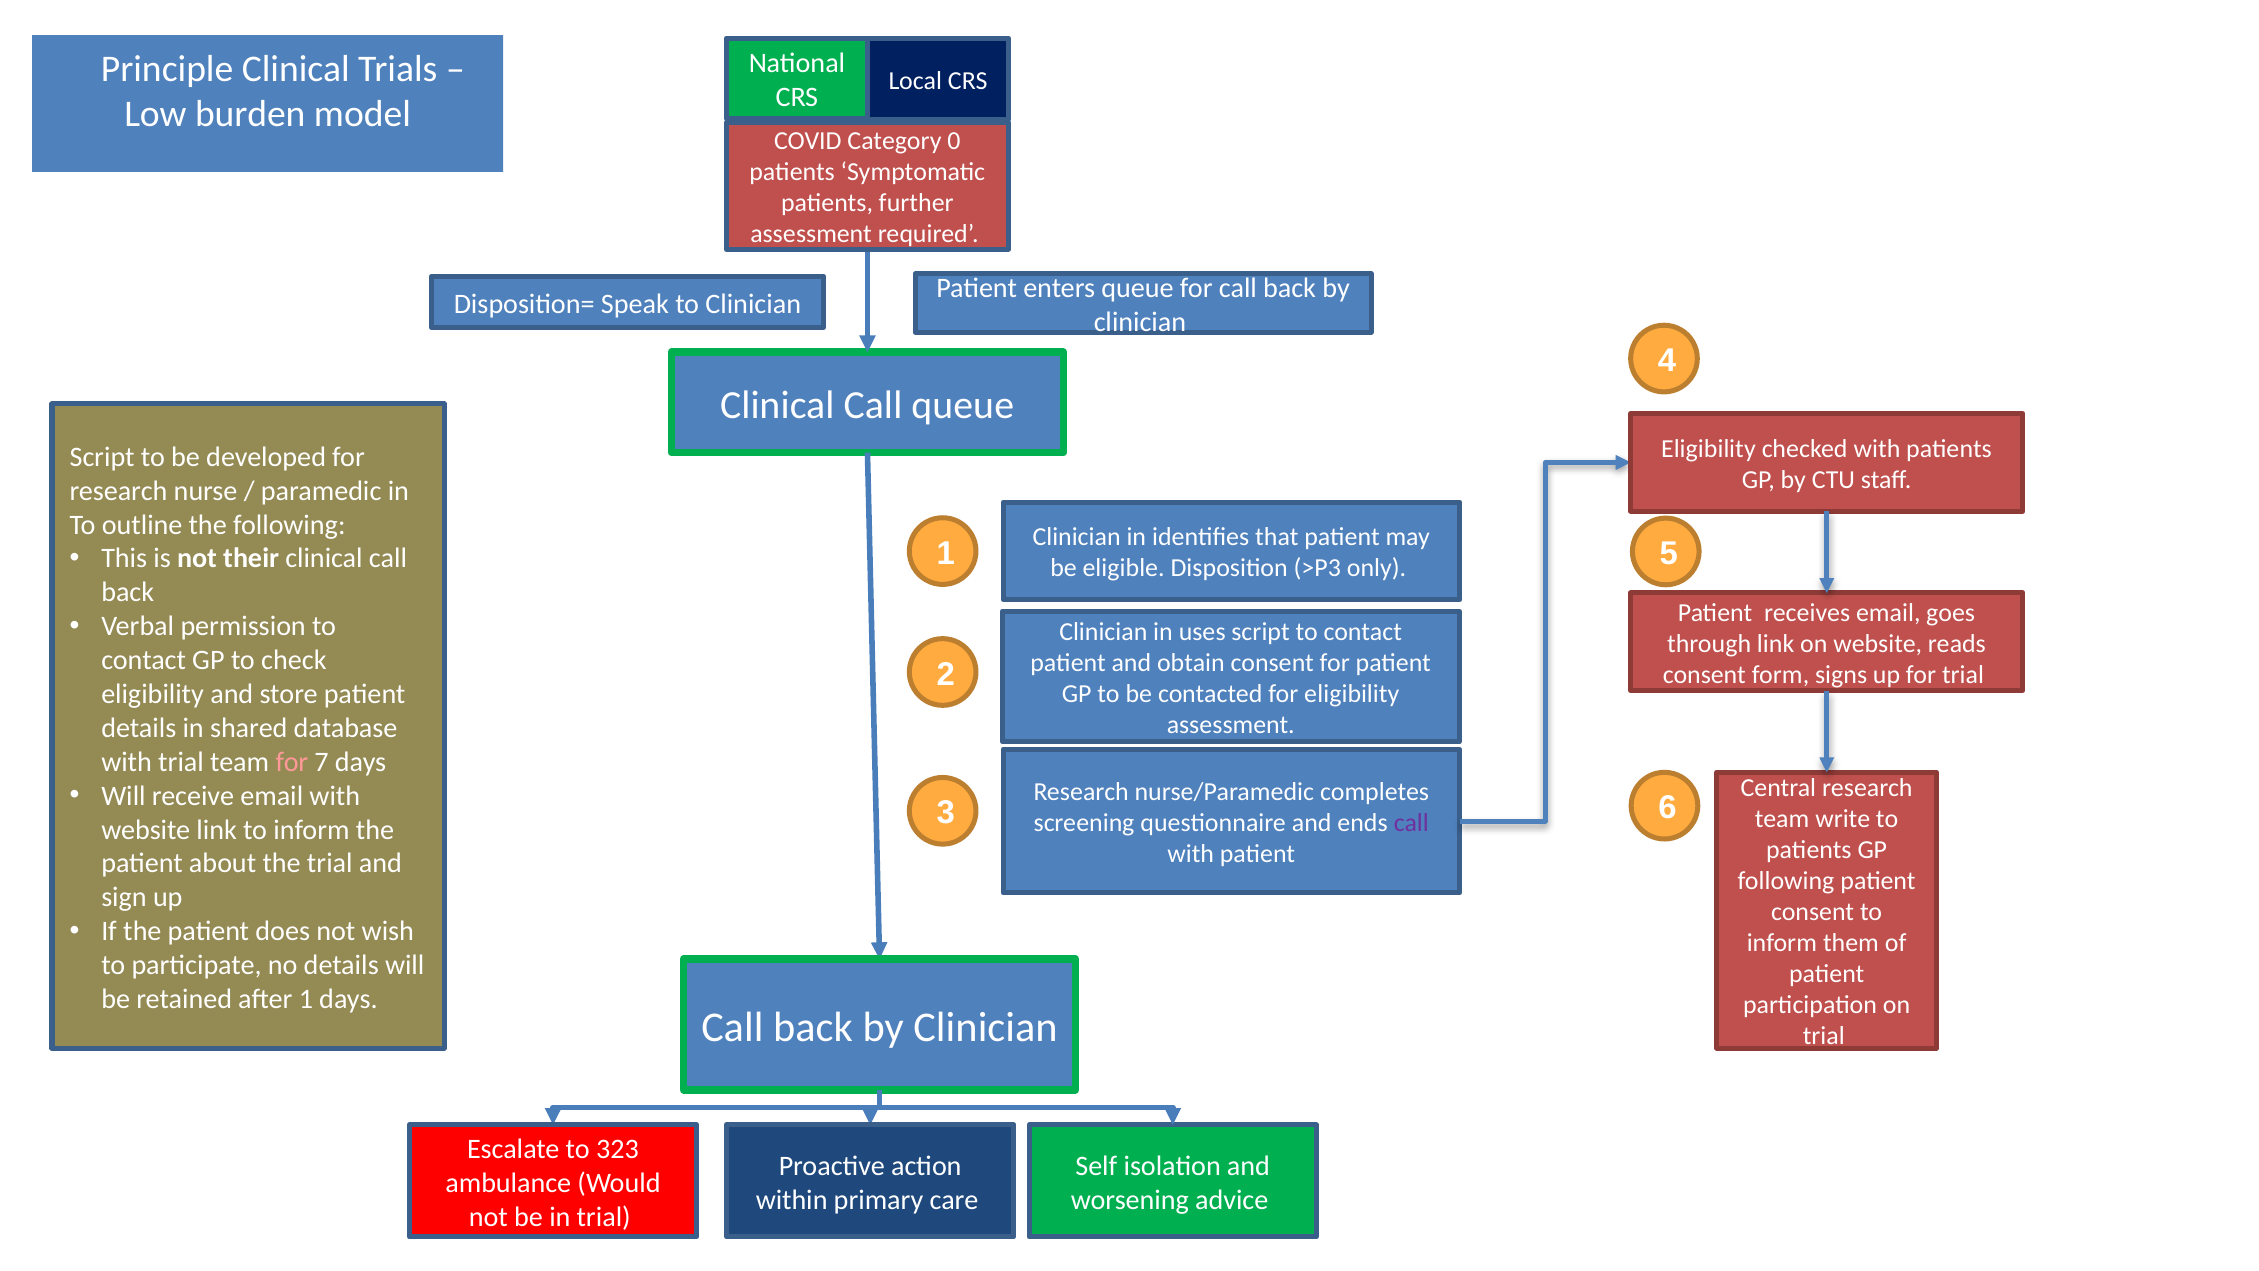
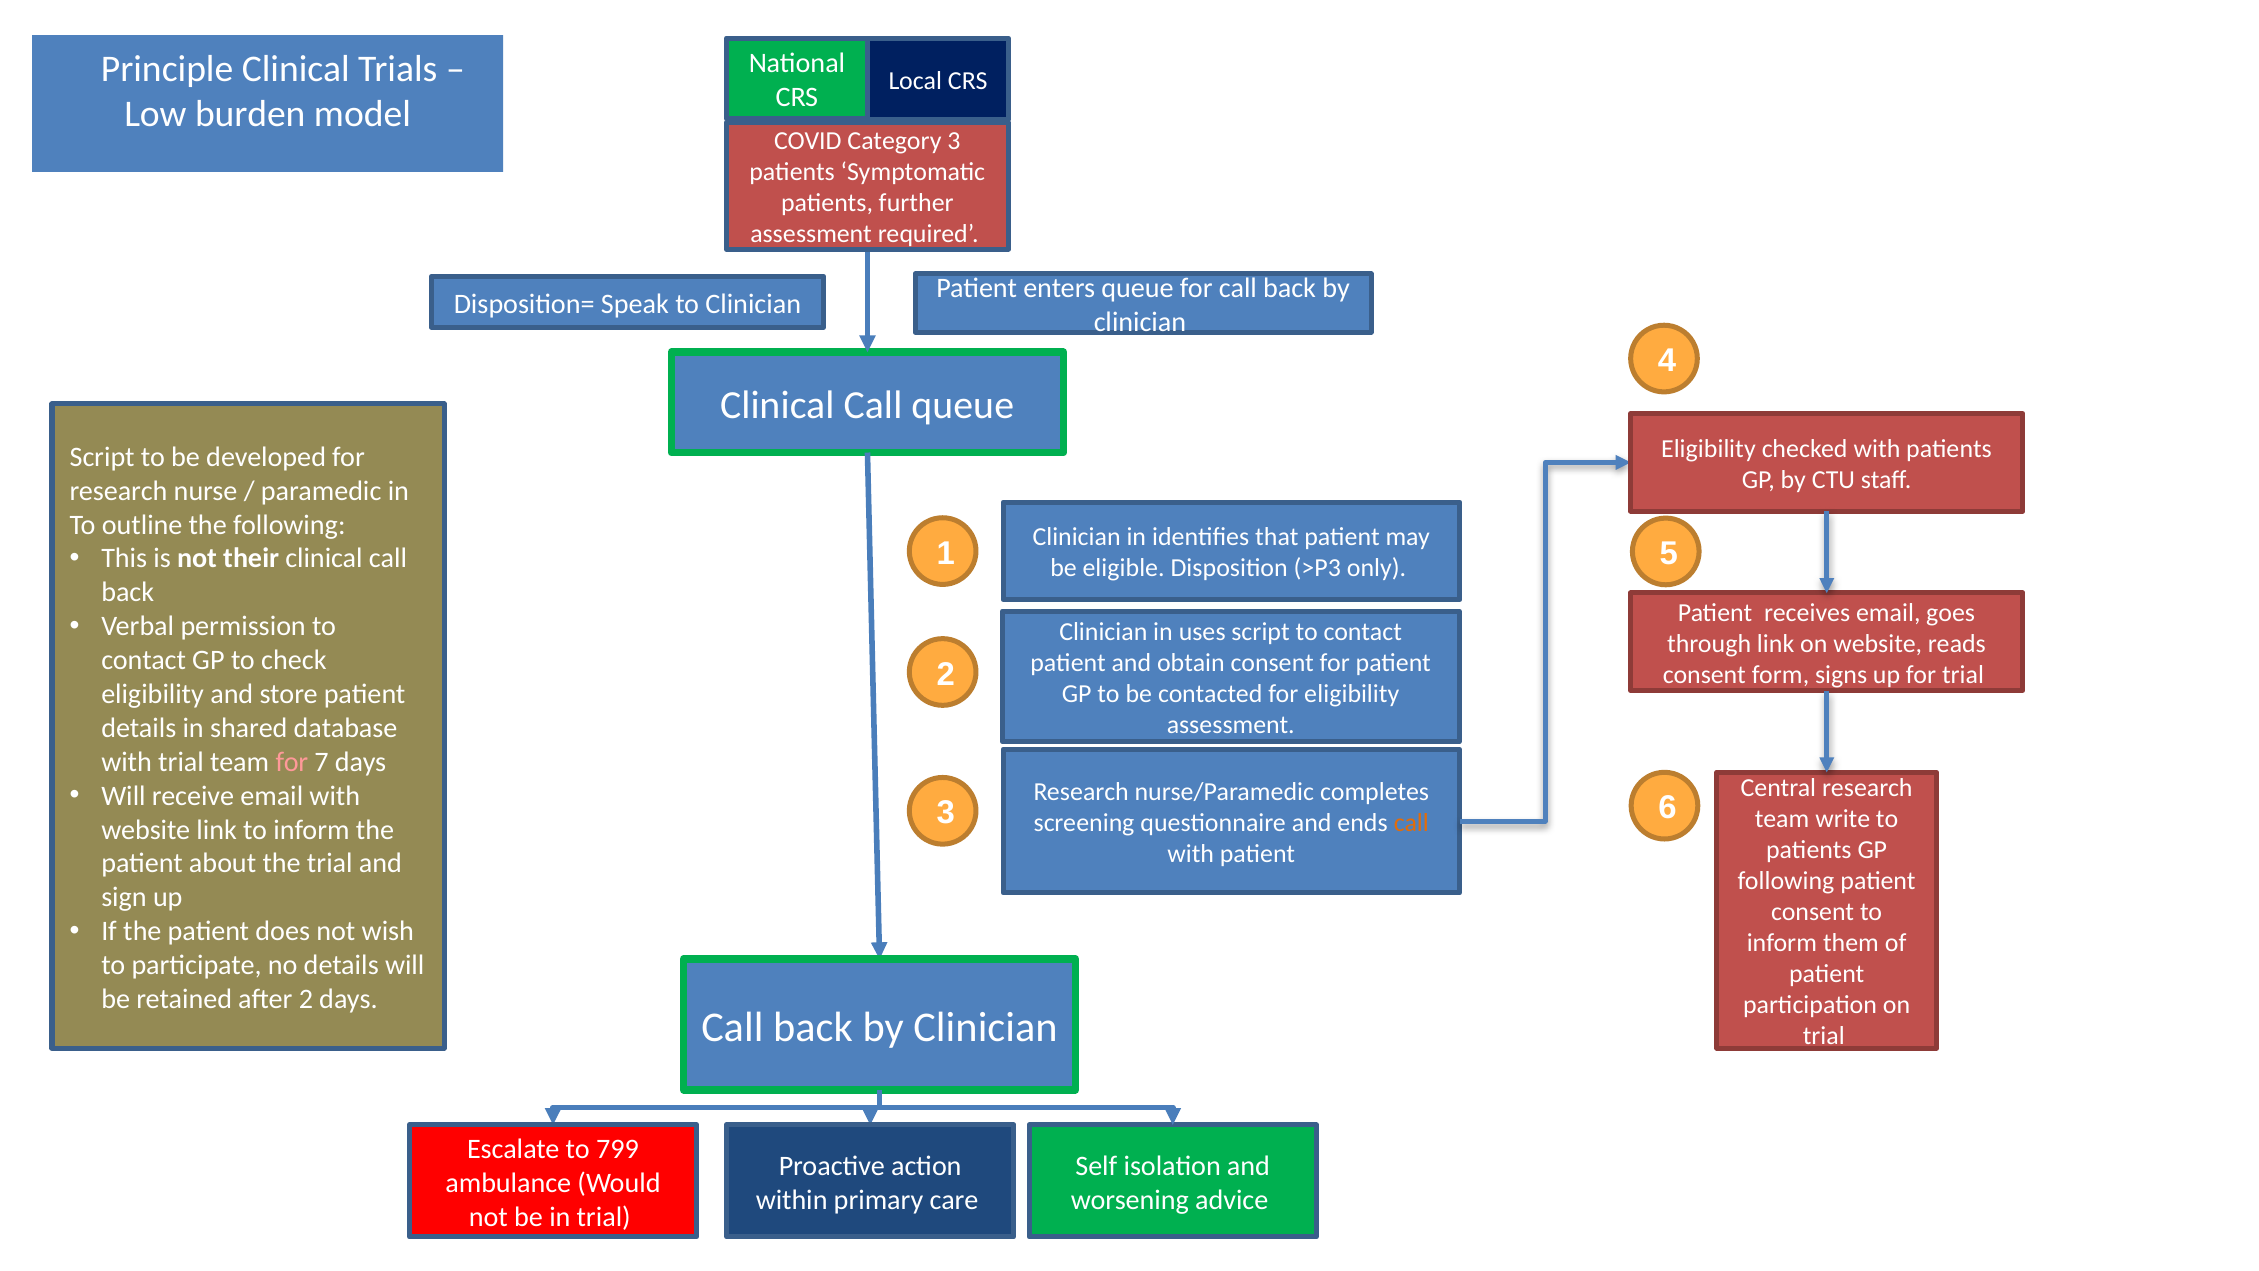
Category 0: 0 -> 3 (954, 141)
call colour: purple -> orange (1411, 823)
after 1: 1 -> 2 (306, 999)
323: 323 -> 799 (618, 1149)
